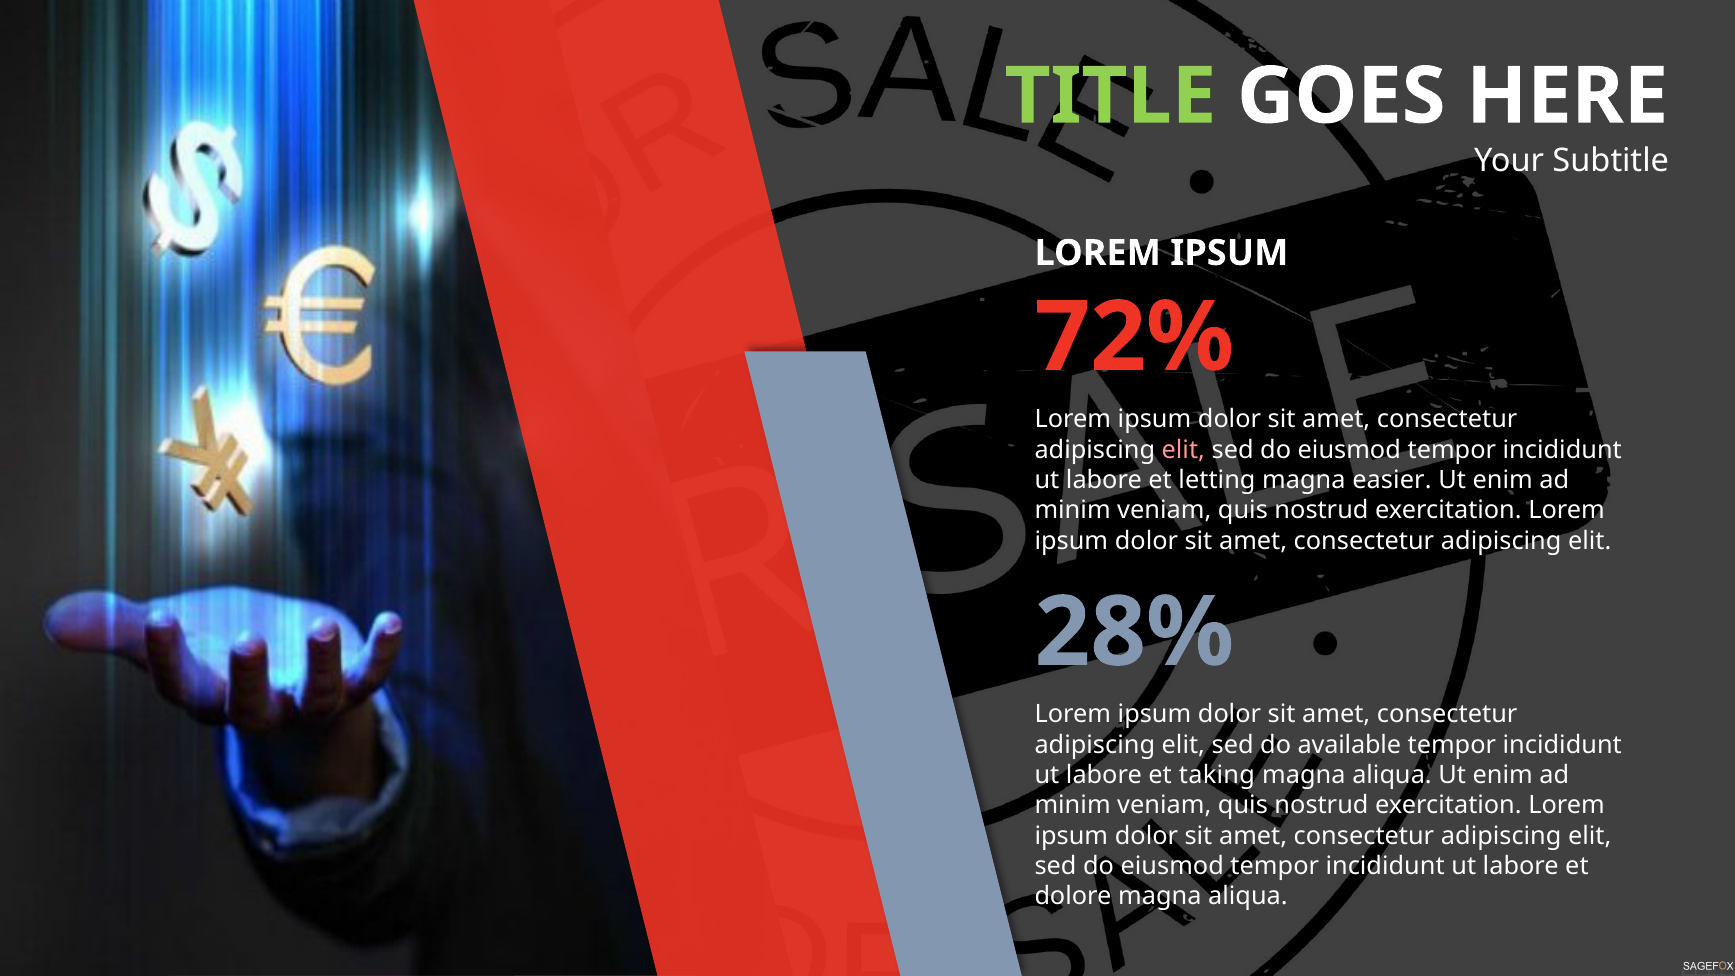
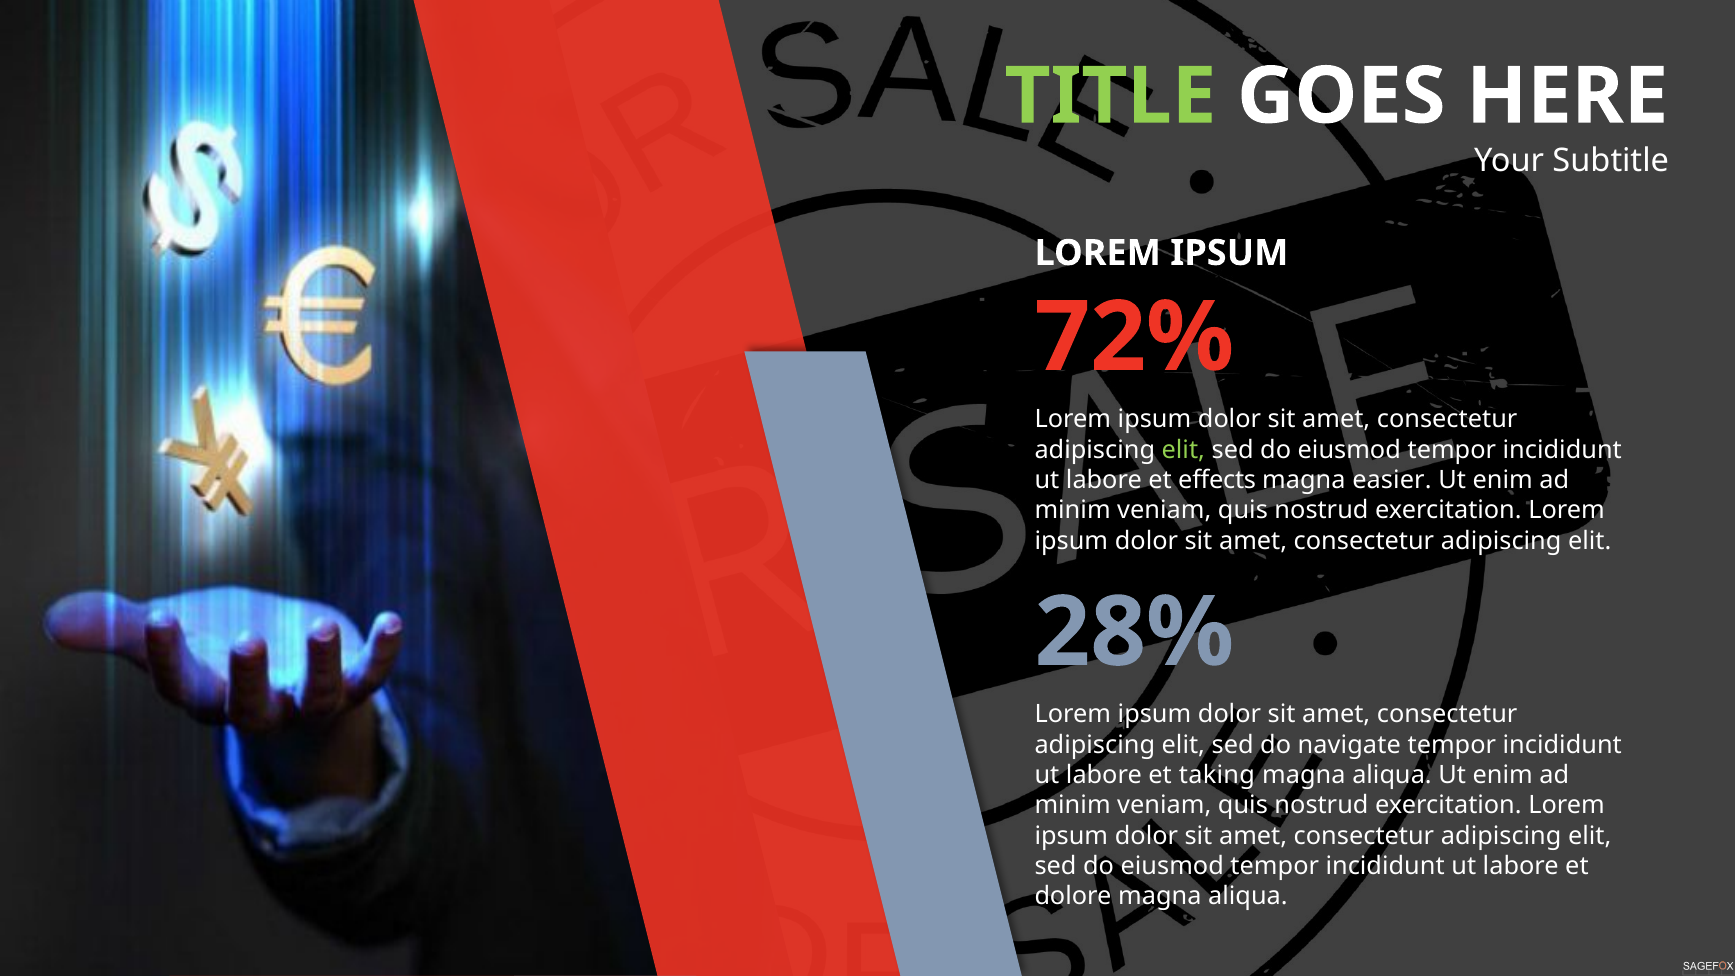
elit colour: pink -> light green (1183, 450)
letting: letting -> effects (1217, 480)
available: available -> navigate (1349, 745)
